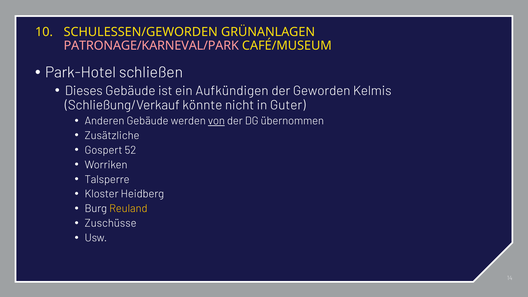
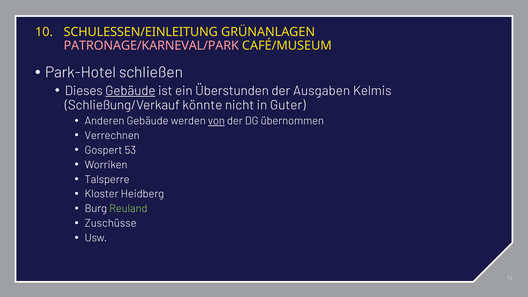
SCHULESSEN/GEWORDEN: SCHULESSEN/GEWORDEN -> SCHULESSEN/EINLEITUNG (141, 32)
Gebäude underline: none -> present (130, 91)
Aufkündigen: Aufkündigen -> Überstunden (232, 91)
Geworden: Geworden -> Ausgaben (322, 91)
Zusätzliche: Zusätzliche -> Verrechnen (112, 135)
52: 52 -> 53 (130, 150)
Reuland colour: yellow -> light green (128, 209)
